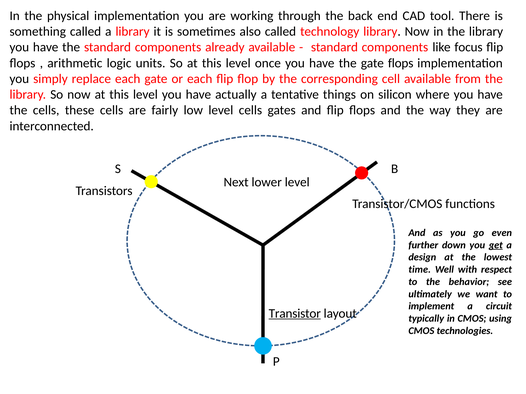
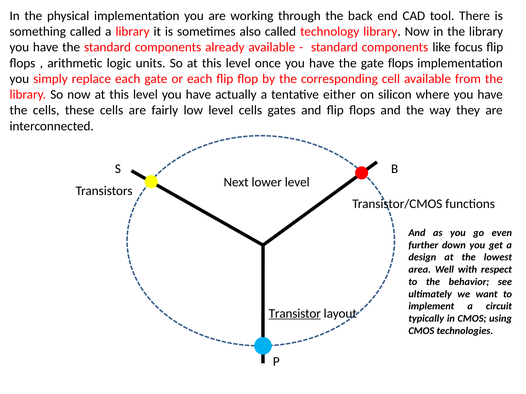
things: things -> either (339, 95)
get underline: present -> none (496, 245)
time: time -> area (420, 270)
